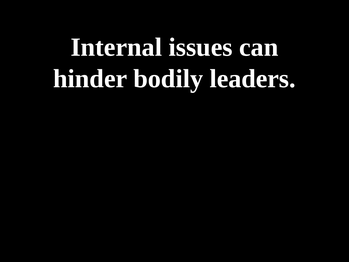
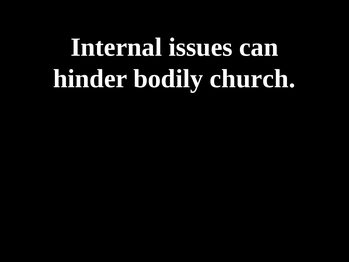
leaders: leaders -> church (253, 79)
